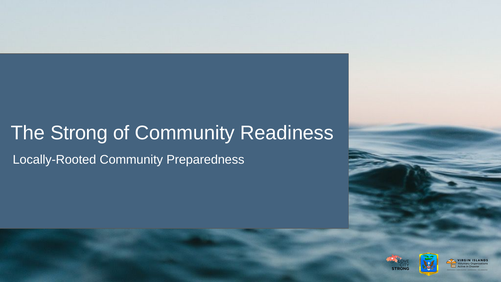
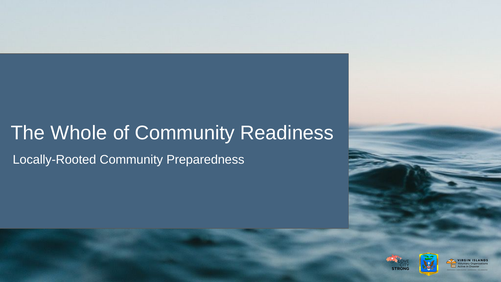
Strong: Strong -> Whole (79, 133)
